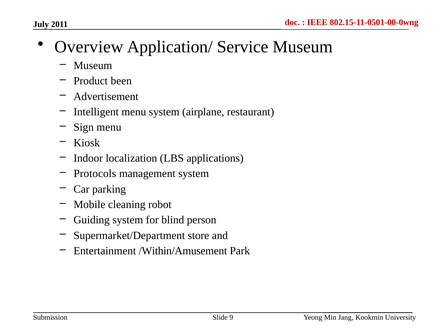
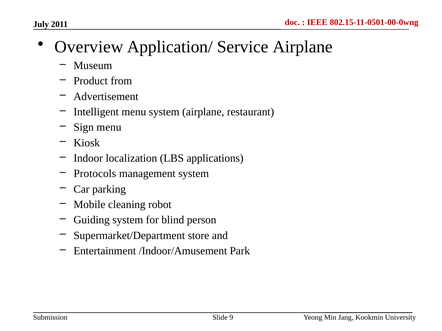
Service Museum: Museum -> Airplane (303, 47)
been: been -> from (121, 81)
/Within/Amusement: /Within/Amusement -> /Indoor/Amusement (183, 251)
